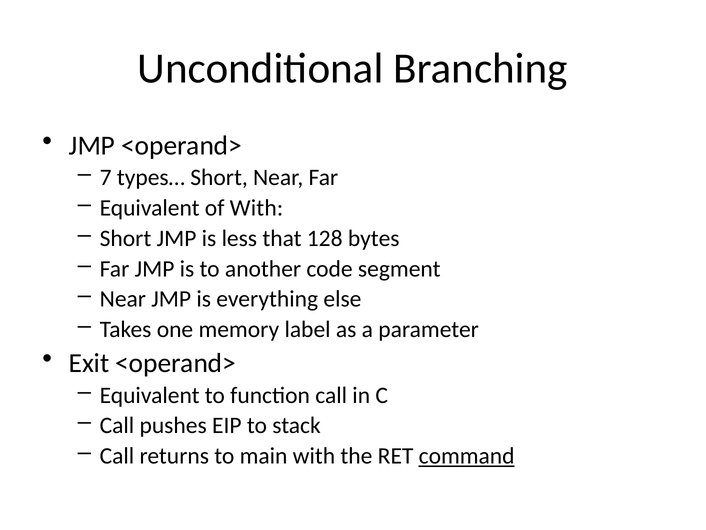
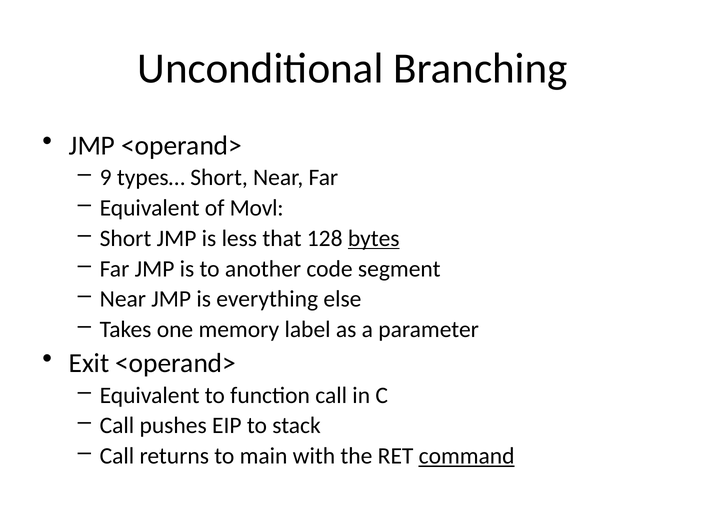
7: 7 -> 9 (106, 177)
of With: With -> Movl (257, 208)
bytes underline: none -> present (374, 238)
